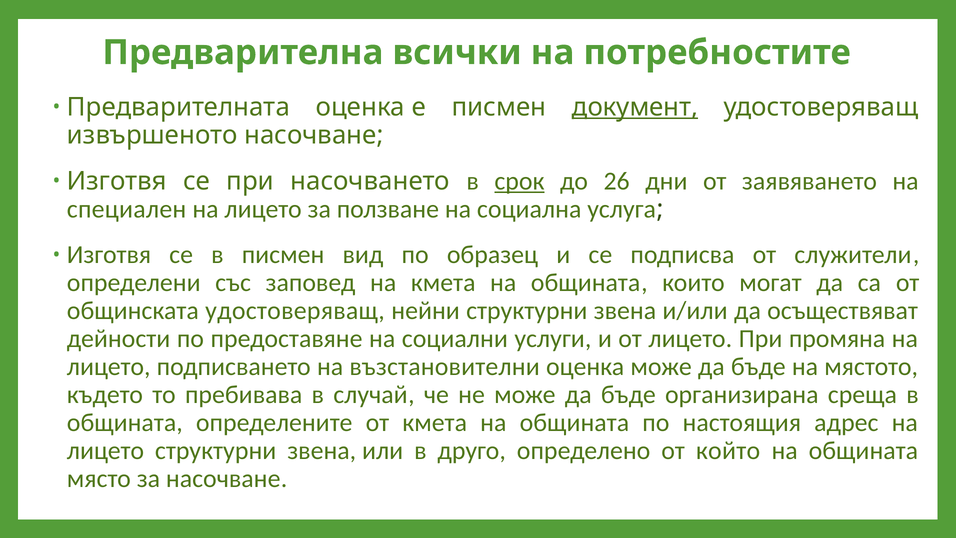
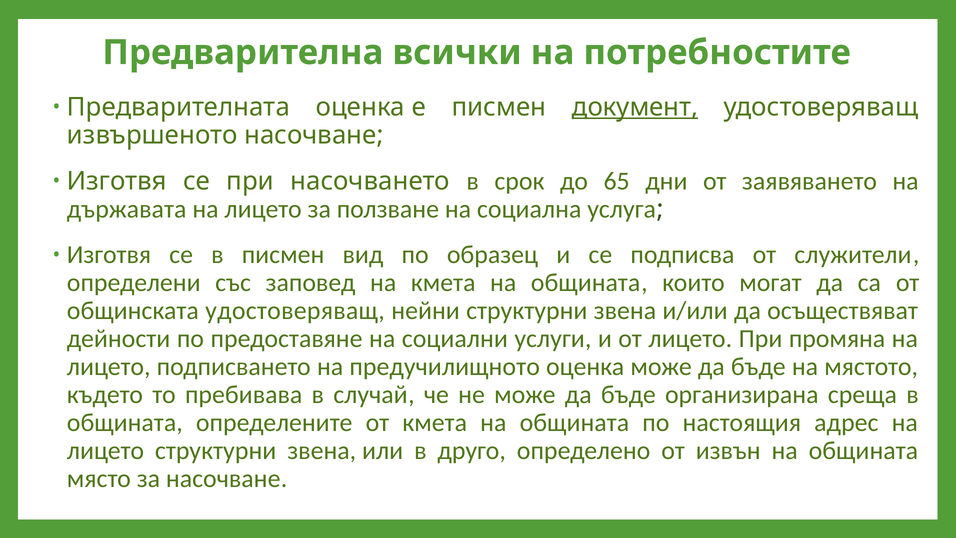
срок underline: present -> none (520, 181)
26: 26 -> 65 (617, 181)
специален: специален -> държавата (127, 209)
възстановителни: възстановителни -> предучилищното (445, 367)
който: който -> извън (728, 450)
